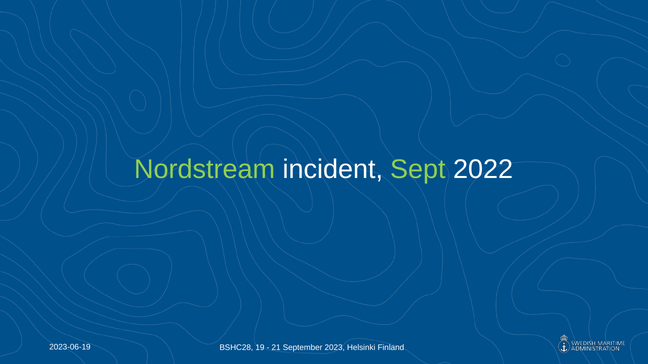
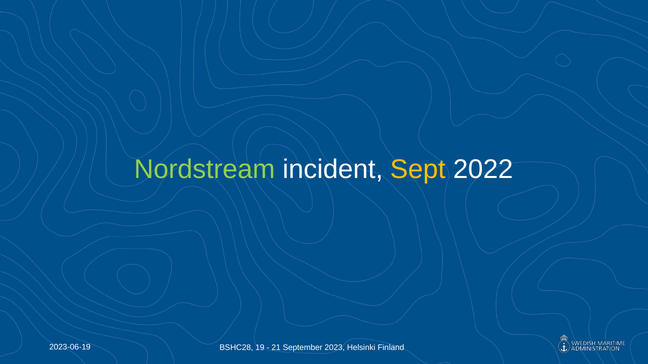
Sept colour: light green -> yellow (418, 169)
